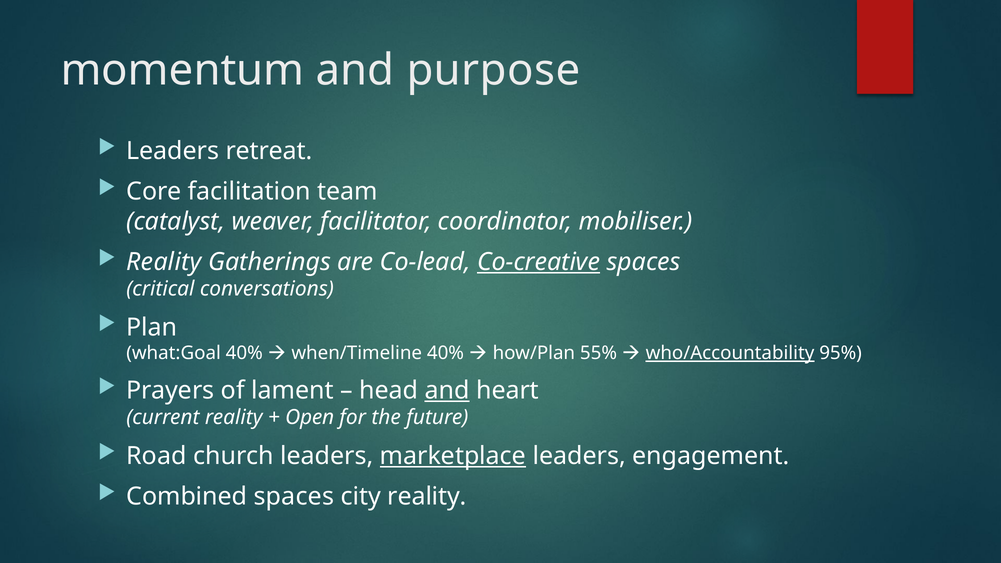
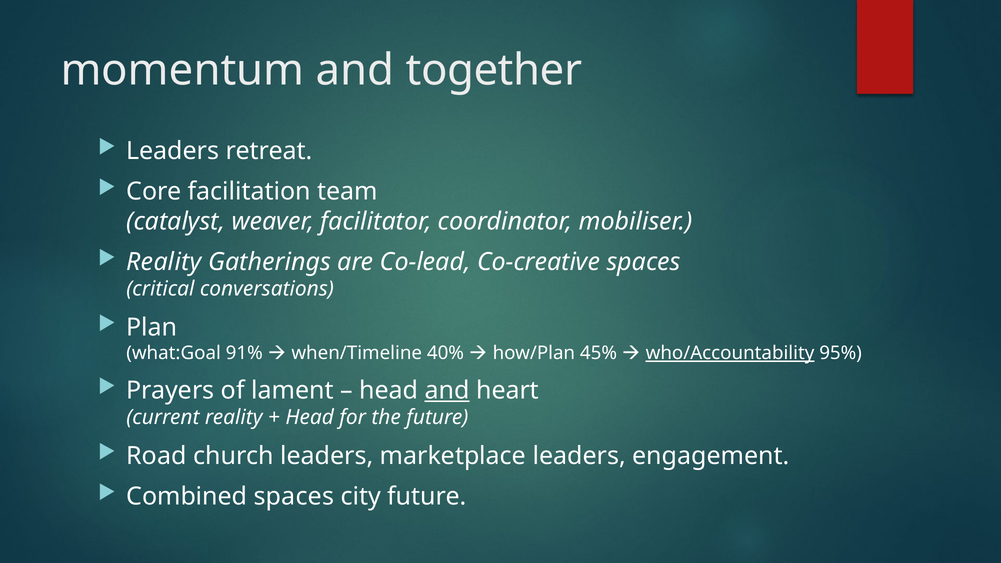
purpose: purpose -> together (494, 70)
Co-creative underline: present -> none (539, 262)
what:Goal 40%: 40% -> 91% (244, 353)
55%: 55% -> 45% (599, 353)
Open: Open -> Head (310, 418)
marketplace underline: present -> none (453, 456)
city reality: reality -> future (427, 496)
